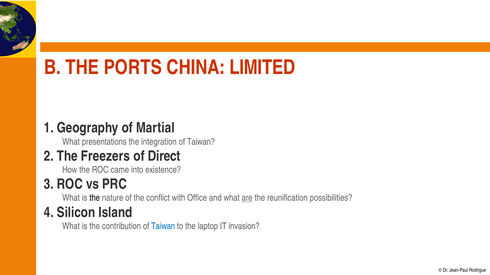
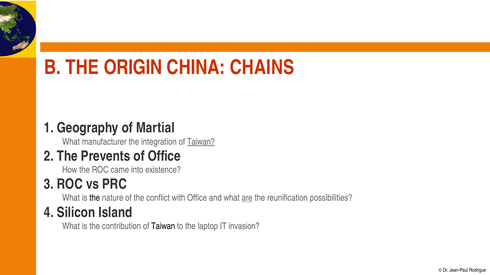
PORTS: PORTS -> ORIGIN (133, 68)
LIMITED: LIMITED -> CHAINS (262, 68)
presentations: presentations -> manufacturer (104, 142)
Taiwan underline: none -> present (201, 142)
Freezers: Freezers -> Prevents (106, 156)
of Direct: Direct -> Office (164, 156)
Taiwan colour: blue -> black (163, 227)
